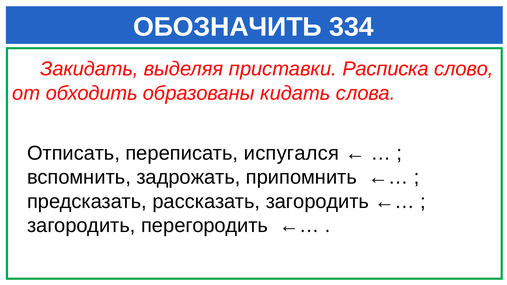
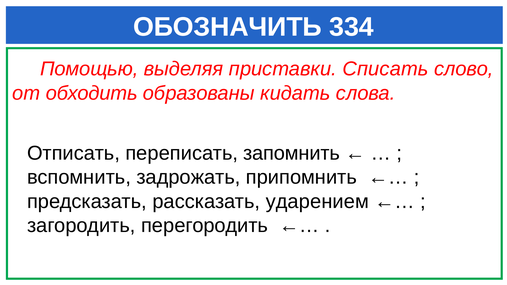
Закидать: Закидать -> Помощью (89, 69)
Расписка: Расписка -> Списать (385, 69)
испугался: испугался -> запомнить (292, 153)
рассказать загородить: загородить -> ударением (317, 202)
